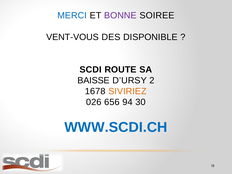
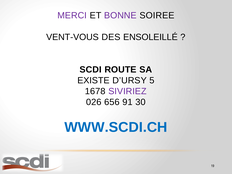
MERCI colour: blue -> purple (72, 15)
DISPONIBLE: DISPONIBLE -> ENSOLEILLÉ (150, 37)
BAISSE: BAISSE -> EXISTE (93, 80)
2: 2 -> 5 (152, 80)
SIVIRIEZ colour: orange -> purple (127, 91)
94: 94 -> 91 (127, 102)
